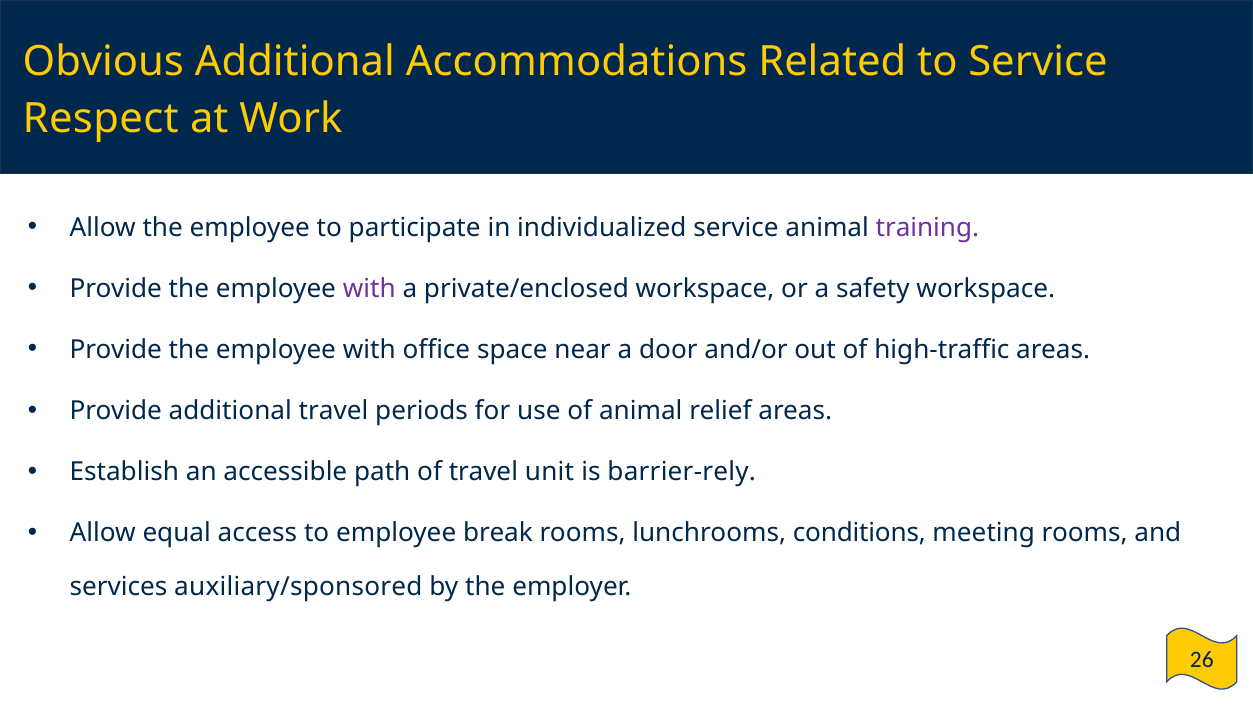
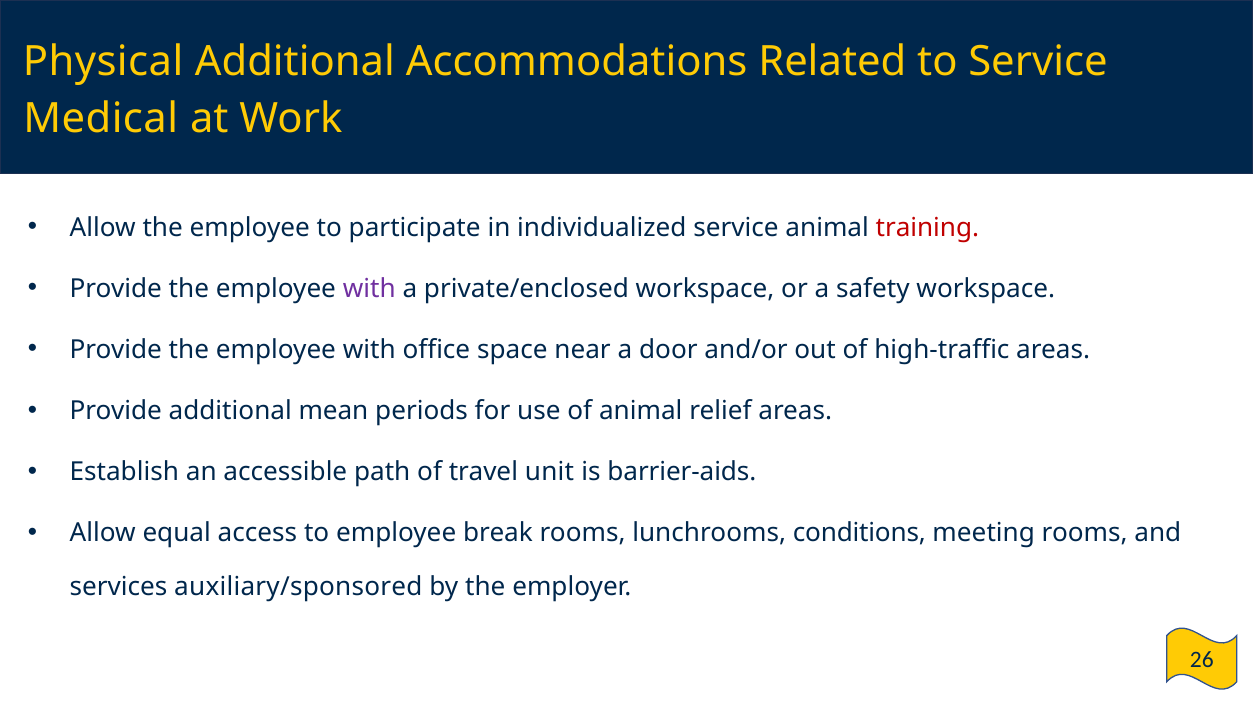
Obvious: Obvious -> Physical (103, 62)
Respect: Respect -> Medical (101, 119)
training colour: purple -> red (927, 228)
additional travel: travel -> mean (333, 411)
barrier-rely: barrier-rely -> barrier-aids (682, 472)
